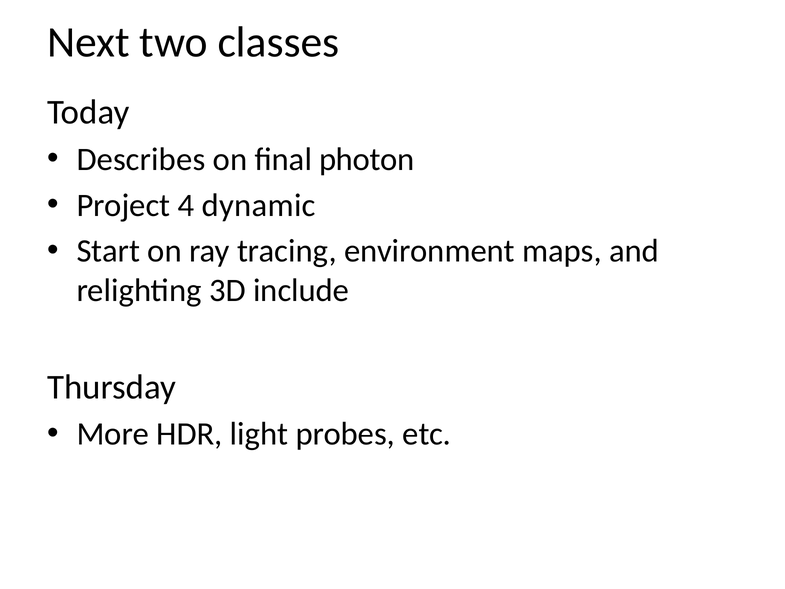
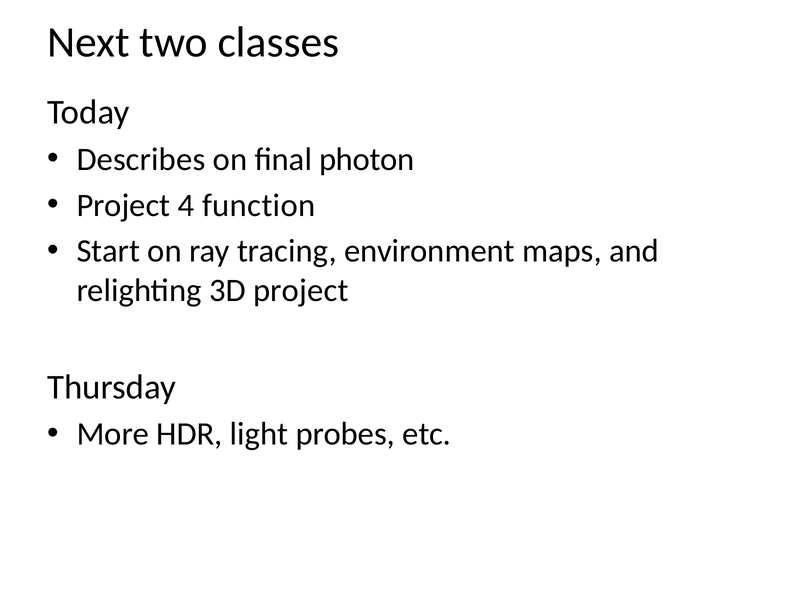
dynamic: dynamic -> function (259, 205)
3D include: include -> project (301, 290)
